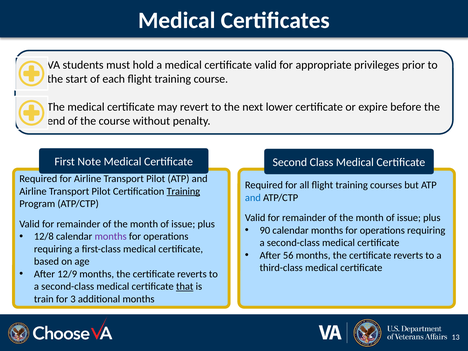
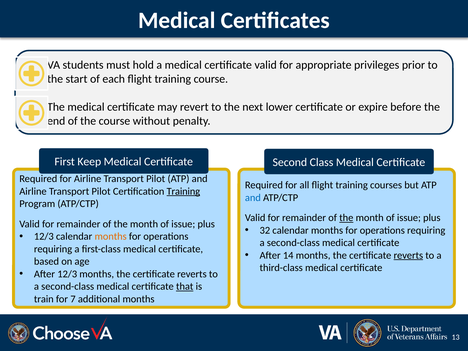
Note: Note -> Keep (89, 162)
the underline: none -> present (346, 218)
90: 90 -> 32 (265, 230)
12/8: 12/8 -> 12/3 (44, 237)
months colour: purple -> orange (111, 237)
56: 56 -> 14 (288, 255)
reverts underline: none -> present (408, 255)
After 12/9: 12/9 -> 12/3 (67, 274)
3: 3 -> 7 (73, 299)
